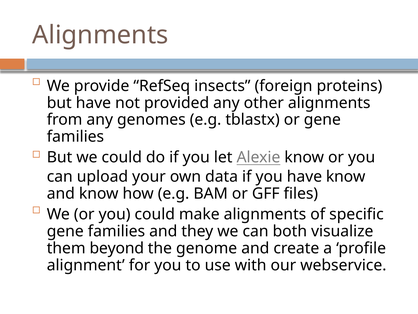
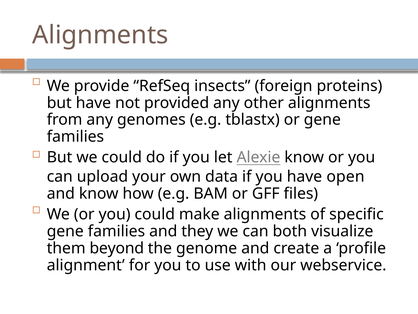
have know: know -> open (345, 176)
